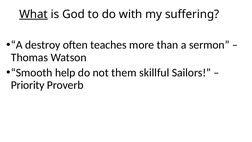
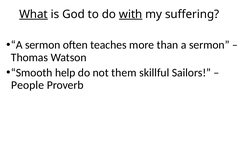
with underline: none -> present (131, 14)
destroy: destroy -> sermon (43, 45)
Priority: Priority -> People (28, 85)
